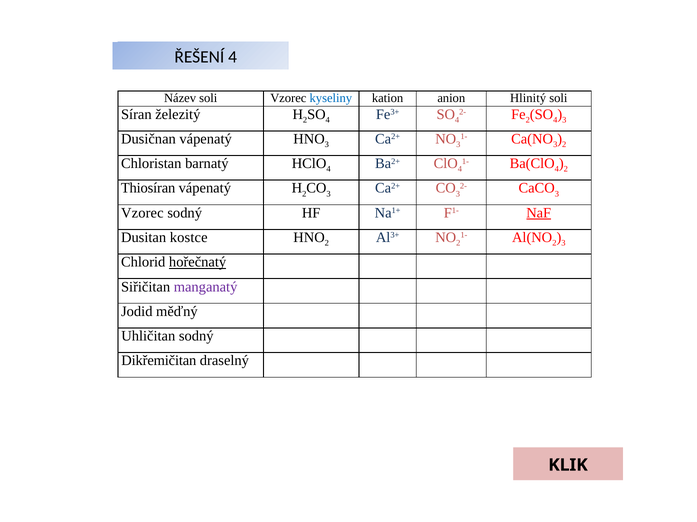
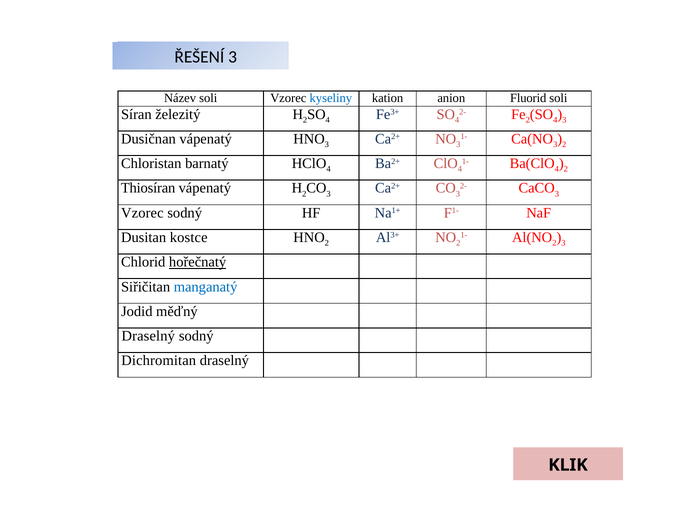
ŘEŠENÍ 4: 4 -> 3 (233, 57)
Hlinitý: Hlinitý -> Fluorid (528, 98)
NaF underline: present -> none (539, 213)
manganatý colour: purple -> blue (206, 287)
Uhličitan: Uhličitan -> Draselný (148, 336)
Dikřemičitan: Dikřemičitan -> Dichromitan (159, 361)
